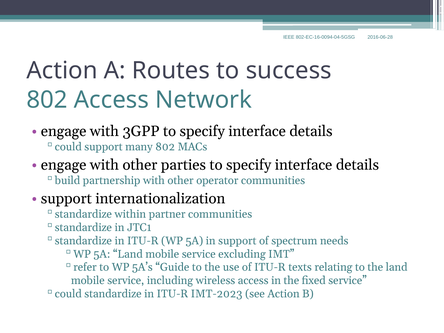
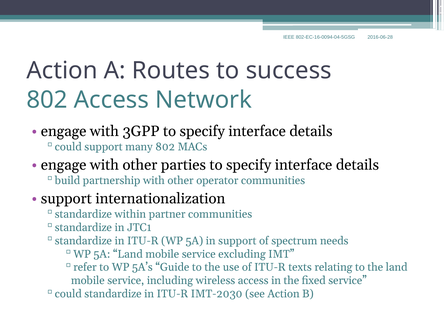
IMT-2023: IMT-2023 -> IMT-2030 (217, 294)
